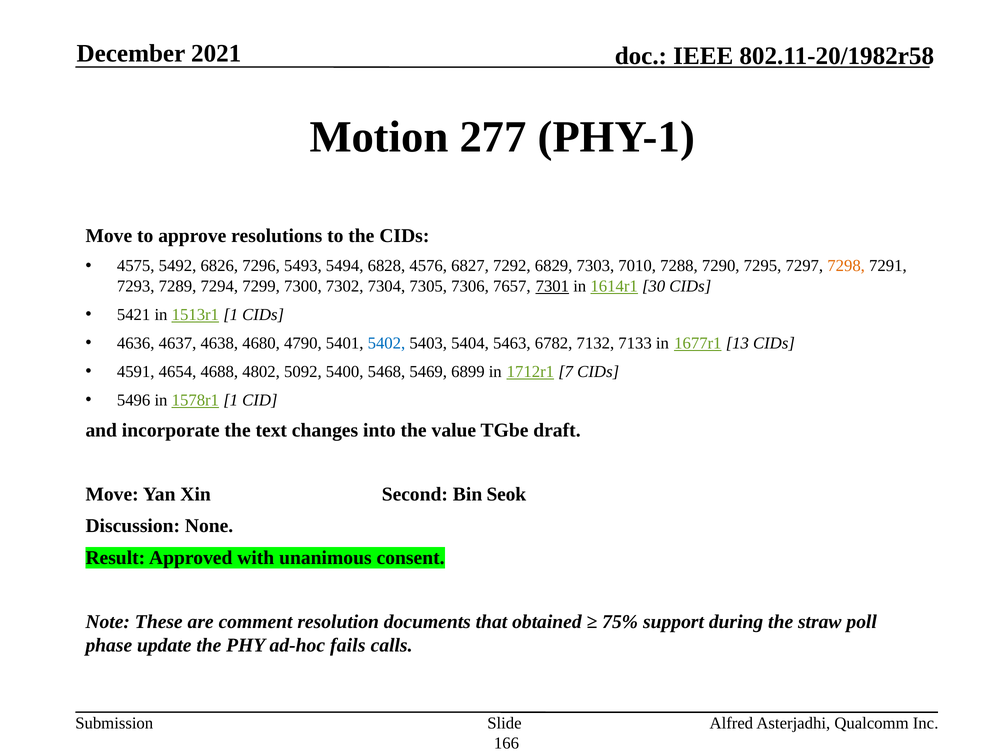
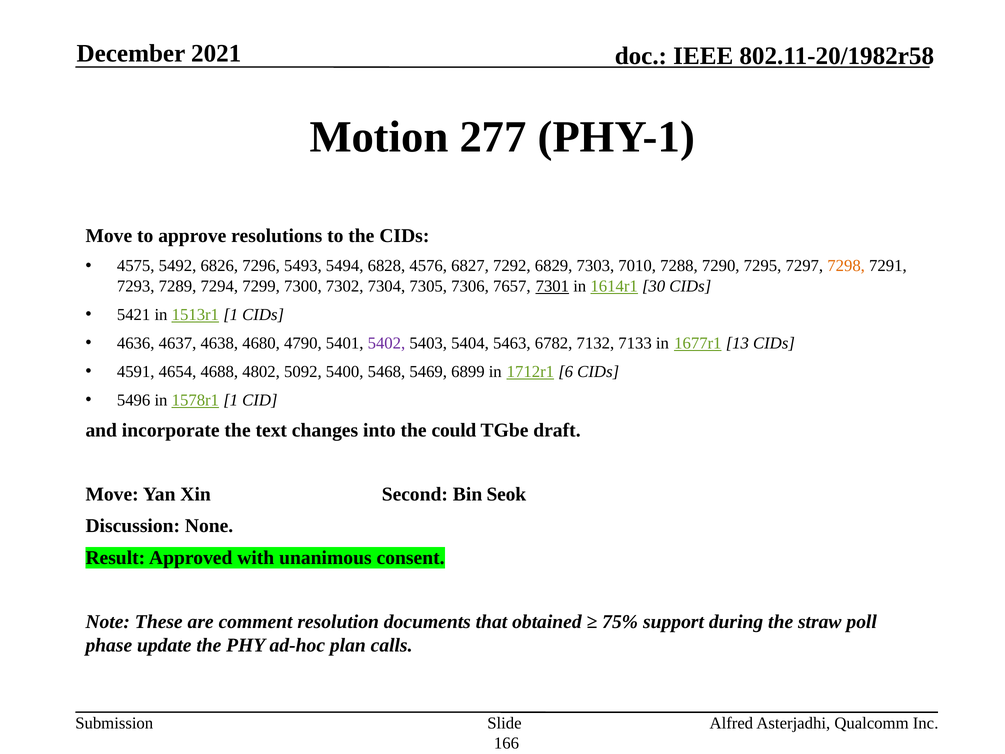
5402 colour: blue -> purple (386, 343)
7: 7 -> 6 (566, 371)
value: value -> could (454, 430)
fails: fails -> plan (348, 645)
